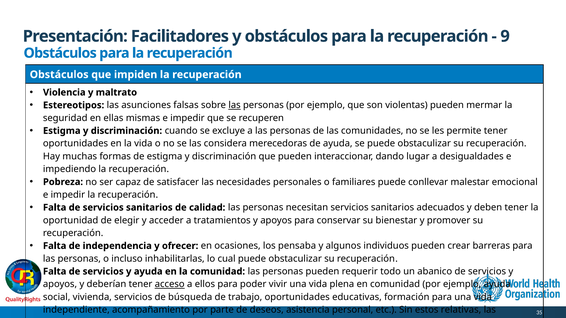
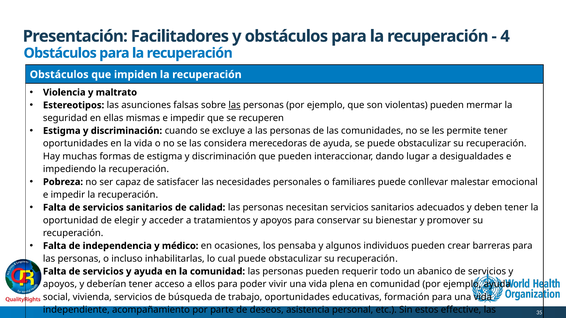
9: 9 -> 4 (505, 36)
ofrecer: ofrecer -> médico (180, 246)
acceso underline: present -> none (170, 285)
relativas: relativas -> effective (461, 310)
